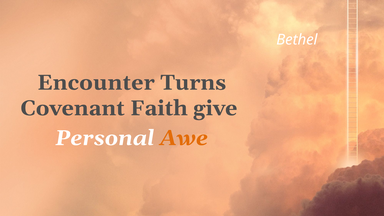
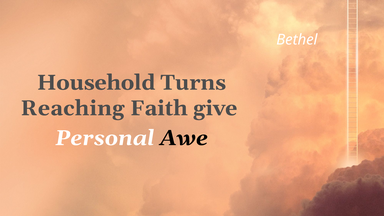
Encounter: Encounter -> Household (96, 83)
Covenant: Covenant -> Reaching (73, 108)
Awe colour: orange -> black (184, 138)
